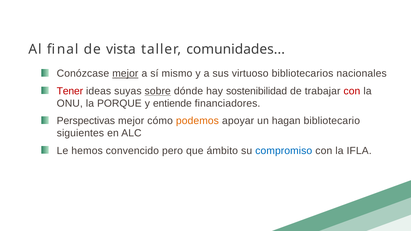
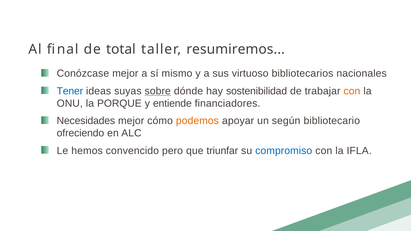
vista: vista -> total (121, 49)
comunidades: comunidades -> resumiremos (236, 49)
mejor underline: present -> none (125, 74)
Tener colour: red -> blue (70, 91)
con colour: red -> orange (352, 91)
Perspectivas: Perspectivas -> Necesidades (86, 121)
hagan: hagan -> según (286, 121)
siguientes: siguientes -> ofreciendo (80, 133)
ámbito: ámbito -> triunfar (222, 151)
